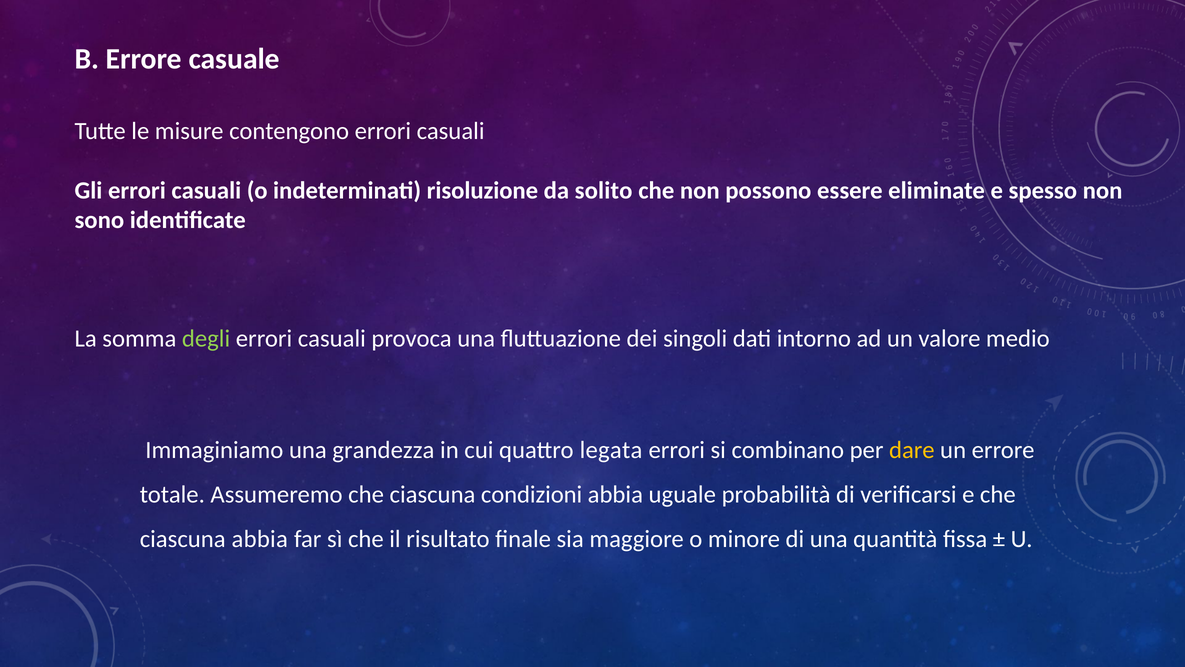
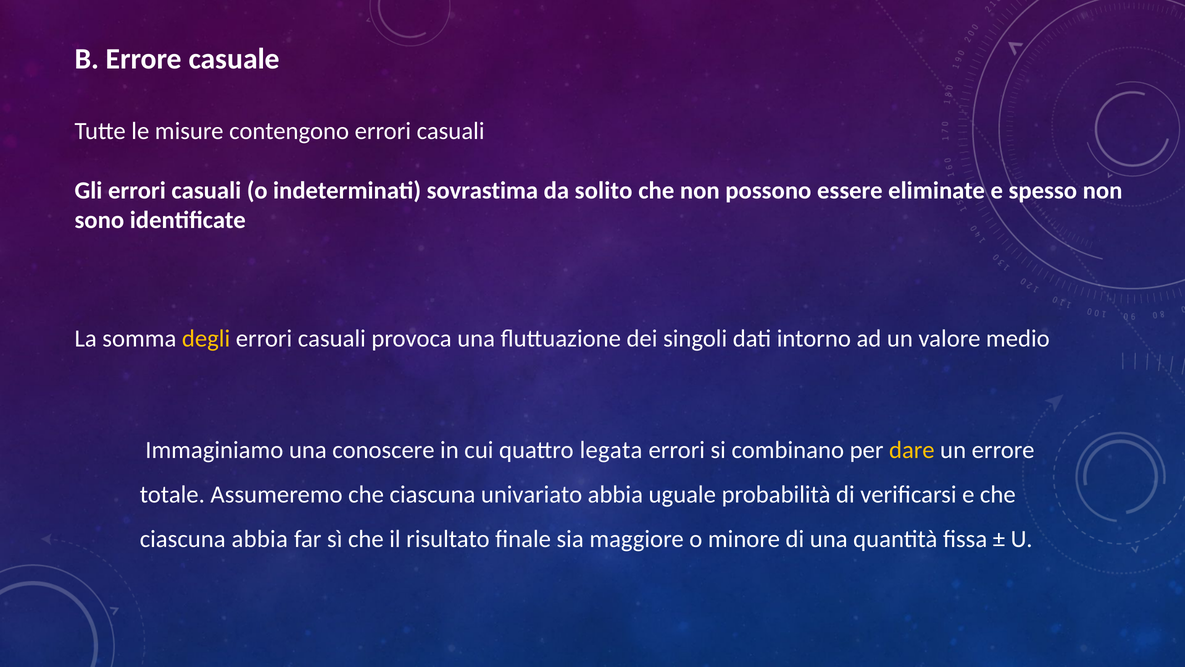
risoluzione: risoluzione -> sovrastima (482, 190)
degli colour: light green -> yellow (206, 339)
grandezza: grandezza -> conoscere (383, 450)
condizioni: condizioni -> univariato (532, 494)
